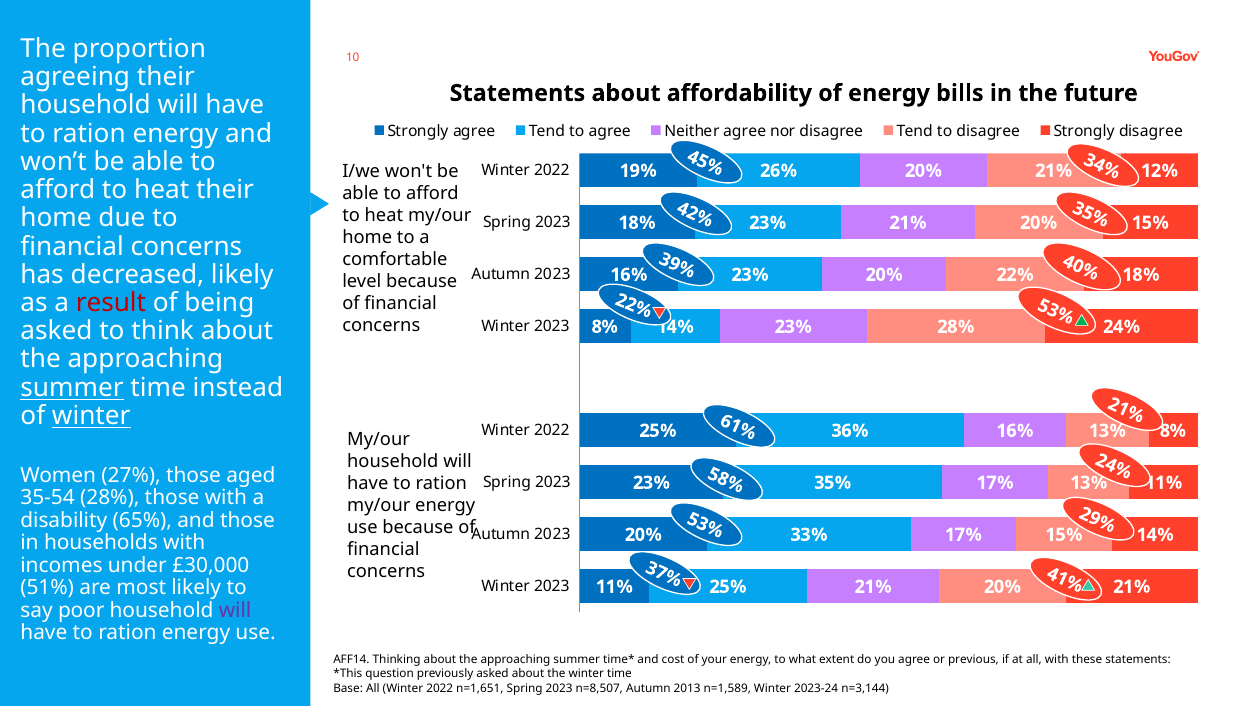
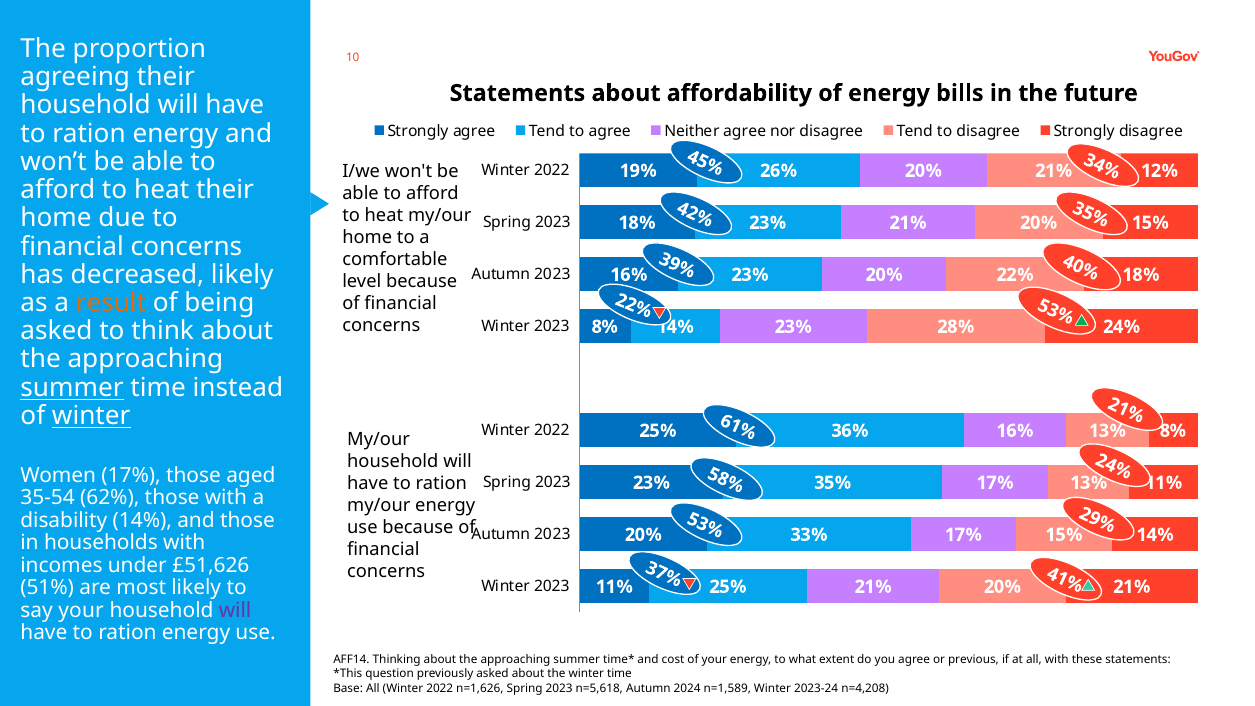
result colour: red -> orange (111, 303)
Women 27%: 27% -> 17% (131, 475)
35-54 28%: 28% -> 62% (110, 498)
disability 65%: 65% -> 14% (142, 520)
£30,000: £30,000 -> £51,626 (211, 565)
say poor: poor -> your (81, 610)
n=1,651: n=1,651 -> n=1,626 (480, 688)
n=8,507: n=8,507 -> n=5,618 (599, 688)
2013: 2013 -> 2024 (687, 688)
n=3,144: n=3,144 -> n=4,208 (865, 688)
